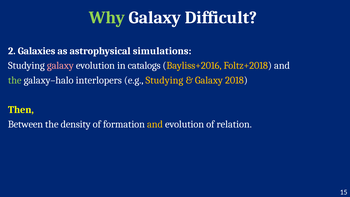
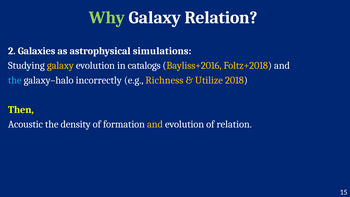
Galaxy Difficult: Difficult -> Relation (221, 18)
galaxy colour: pink -> yellow (60, 66)
the colour: light green -> light blue (15, 80)
interlopers: interlopers -> incorrectly (99, 80)
e.g Studying: Studying -> Richness (164, 80)
Galaxy: Galaxy -> Utilize (209, 80)
Between: Between -> Acoustic (25, 124)
